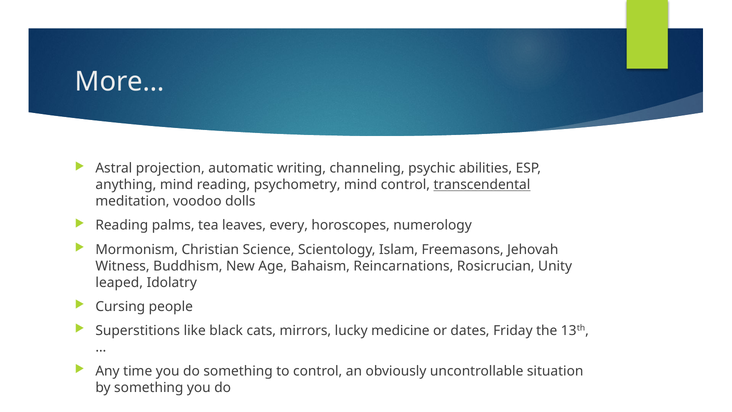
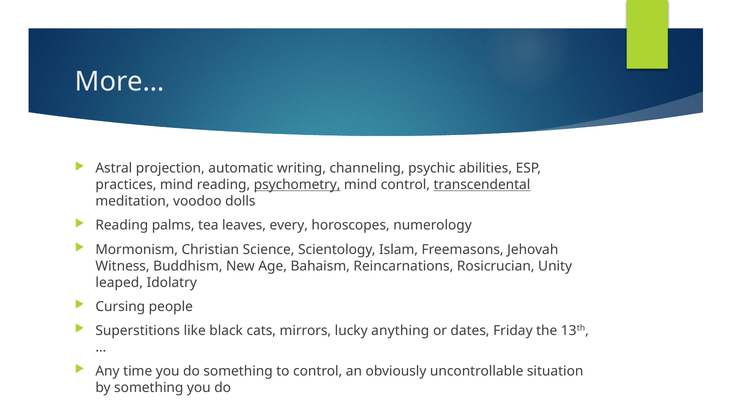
anything: anything -> practices (126, 185)
psychometry underline: none -> present (297, 185)
medicine: medicine -> anything (400, 331)
